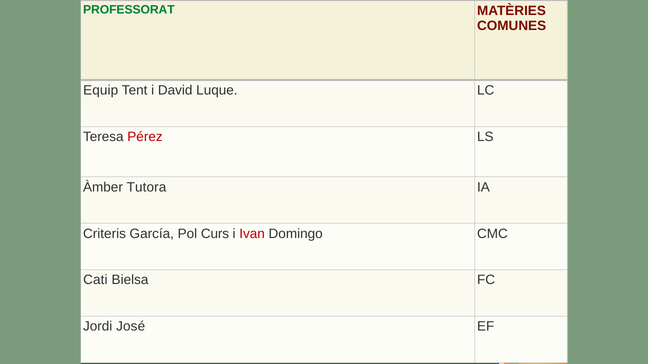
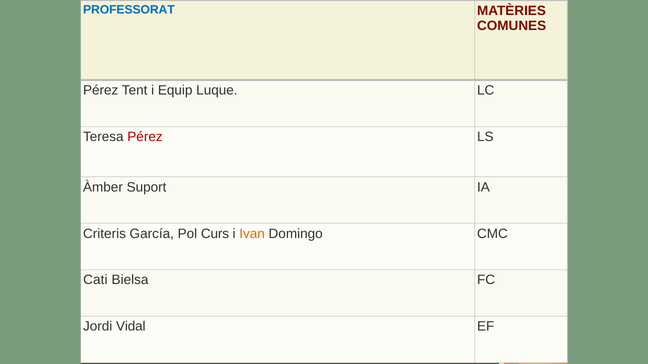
PROFESSORAT colour: green -> blue (129, 10)
Equip: Equip -> Pérez (101, 90)
David: David -> Equip (175, 90)
Tutora: Tutora -> Suport (147, 187)
Ivan colour: red -> orange (252, 234)
José: José -> Vidal (131, 327)
